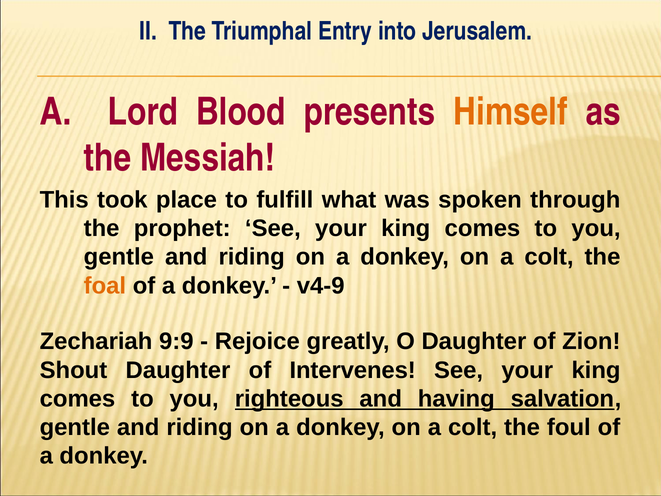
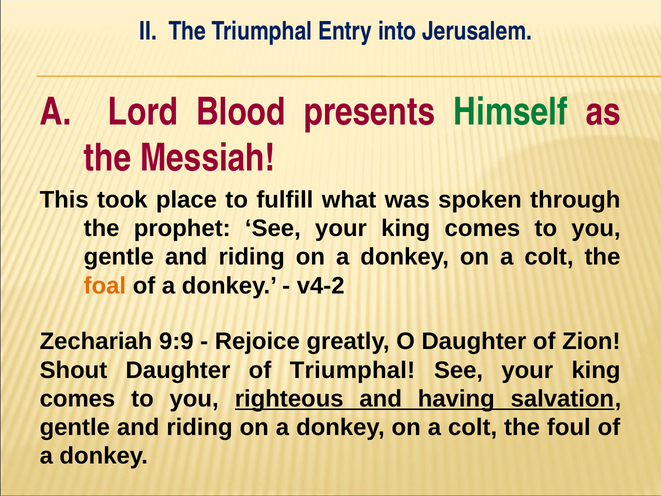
Himself colour: orange -> green (511, 112)
v4-9: v4-9 -> v4-2 (321, 285)
of Intervenes: Intervenes -> Triumphal (352, 370)
